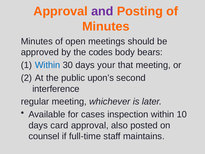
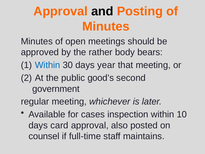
and colour: purple -> black (102, 11)
codes: codes -> rather (101, 52)
your: your -> year (106, 65)
upon’s: upon’s -> good’s (101, 78)
interference: interference -> government (56, 89)
